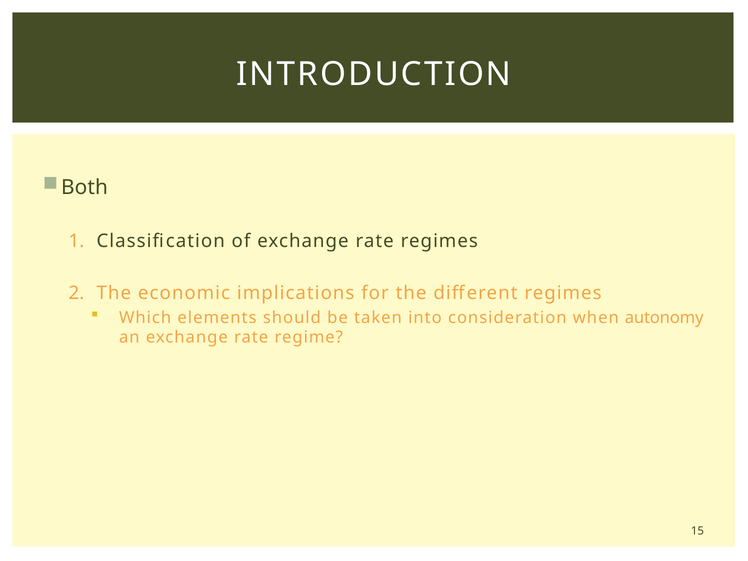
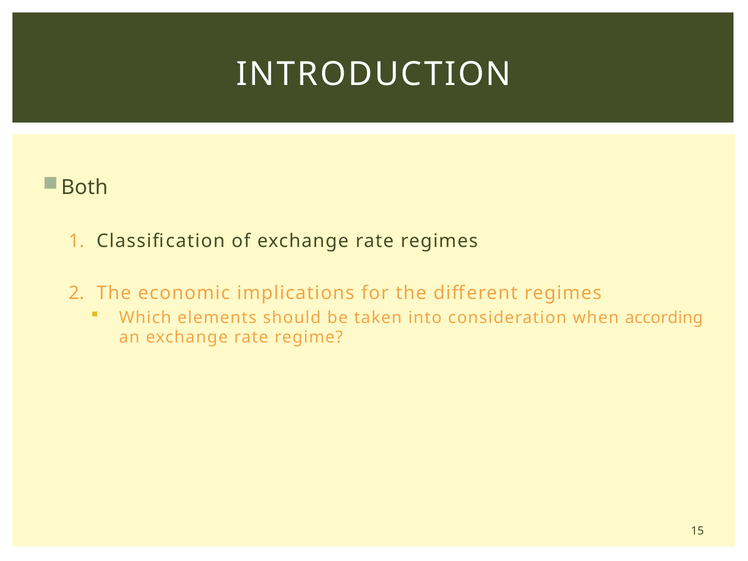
autonomy: autonomy -> according (664, 318)
